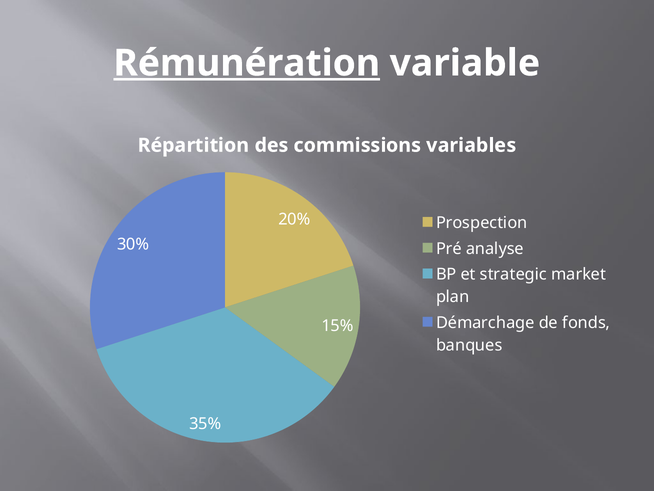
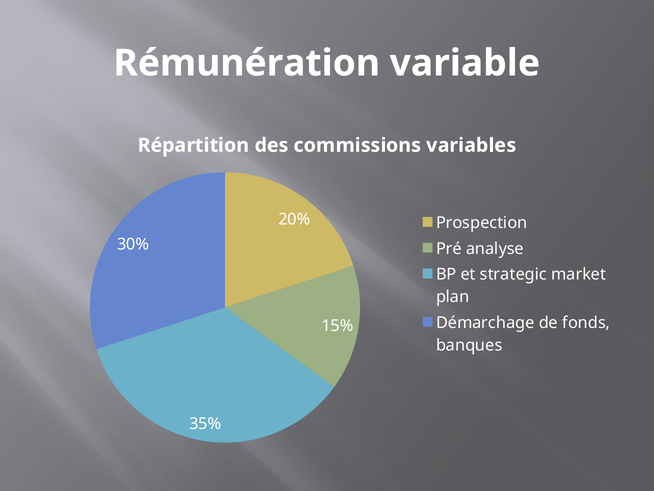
Rémunération underline: present -> none (247, 63)
